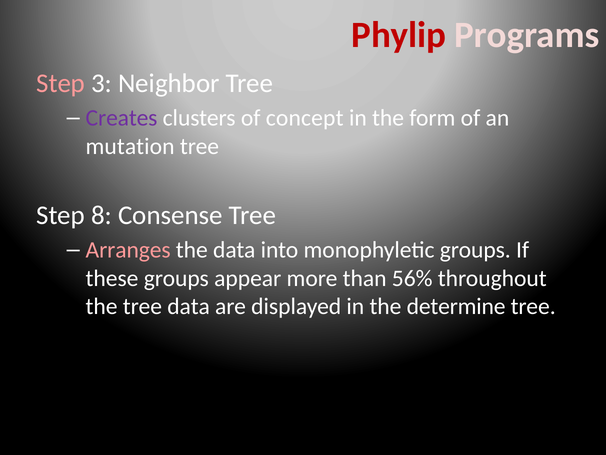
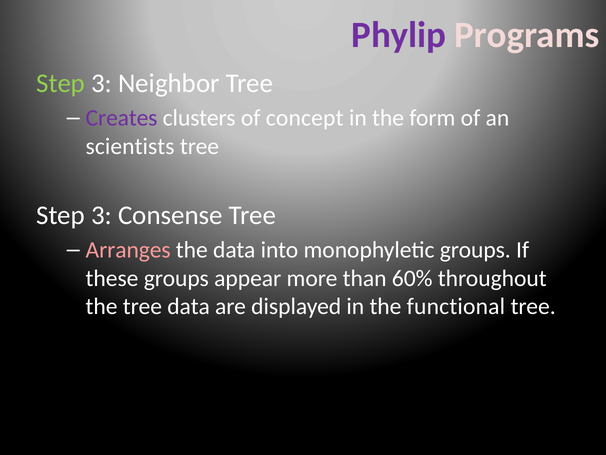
Phylip colour: red -> purple (399, 35)
Step colour: pink -> light green (61, 83)
mutation: mutation -> scientists (130, 146)
8: 8 -> 3 (101, 215)
56%: 56% -> 60% (412, 278)
determine: determine -> functional (456, 306)
